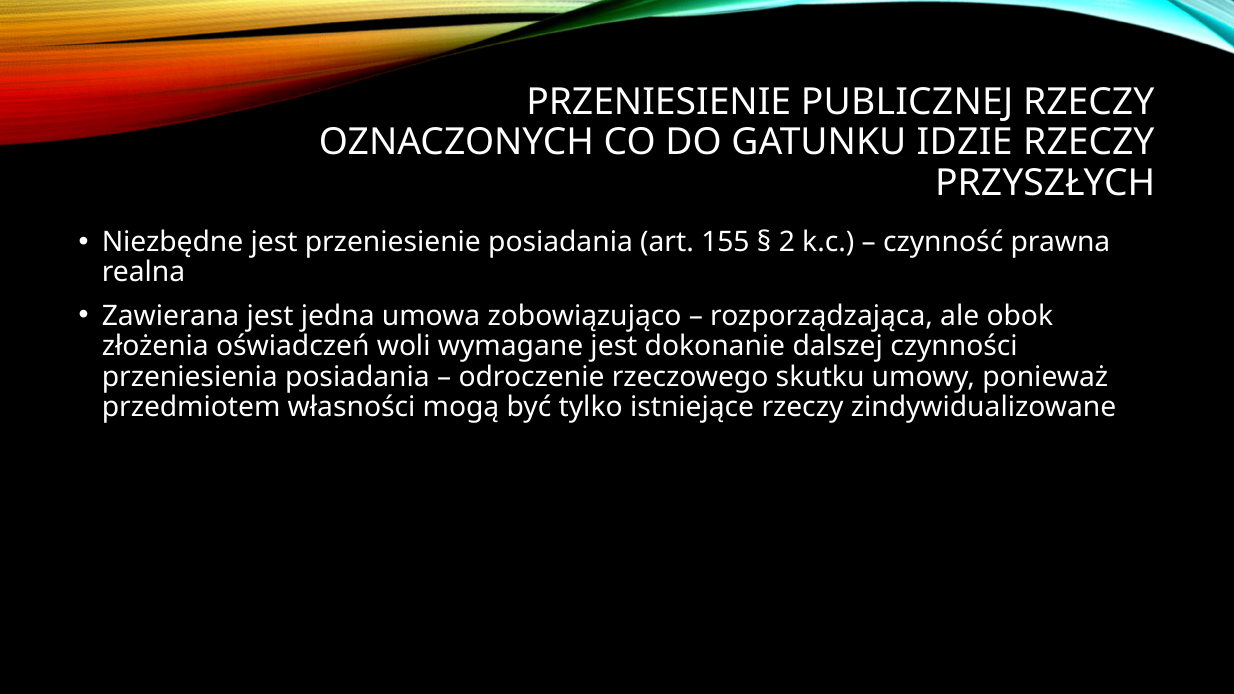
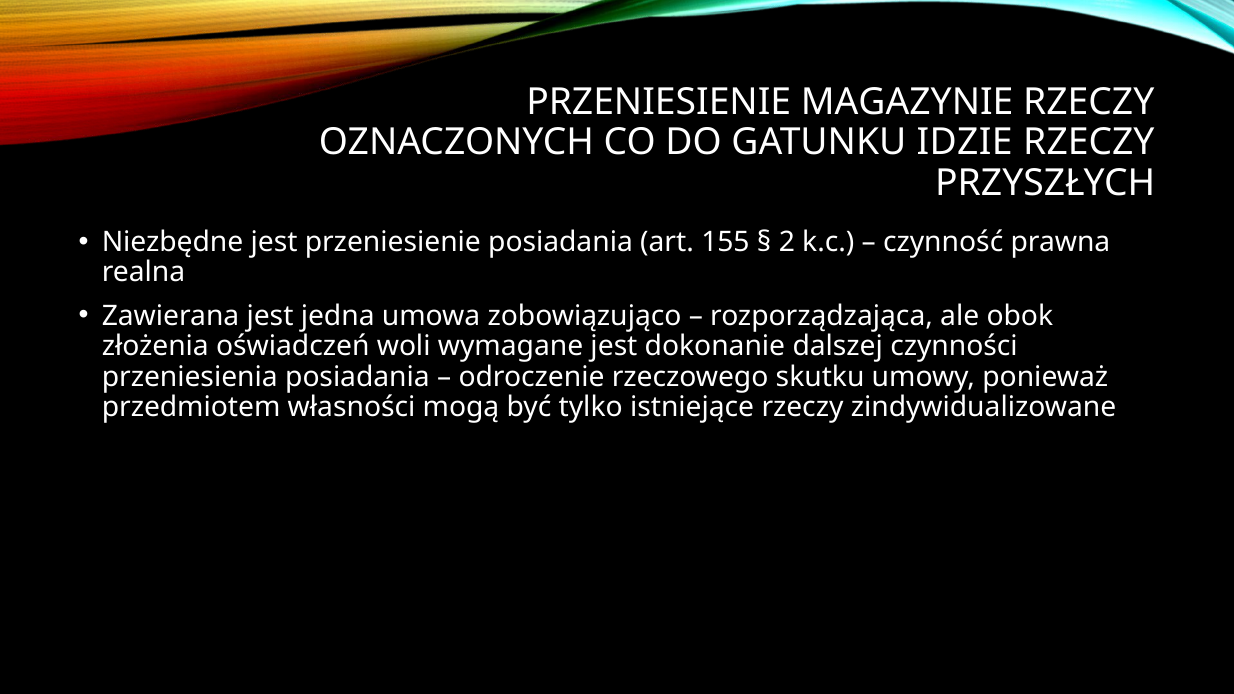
PUBLICZNEJ: PUBLICZNEJ -> MAGAZYNIE (907, 102)
